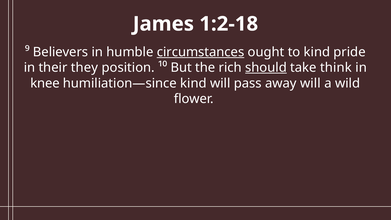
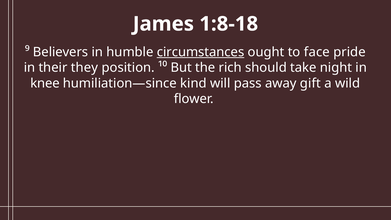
1:2-18: 1:2-18 -> 1:8-18 (229, 24)
to kind: kind -> face (317, 52)
should underline: present -> none (266, 68)
think: think -> night (336, 68)
away will: will -> gift (310, 83)
